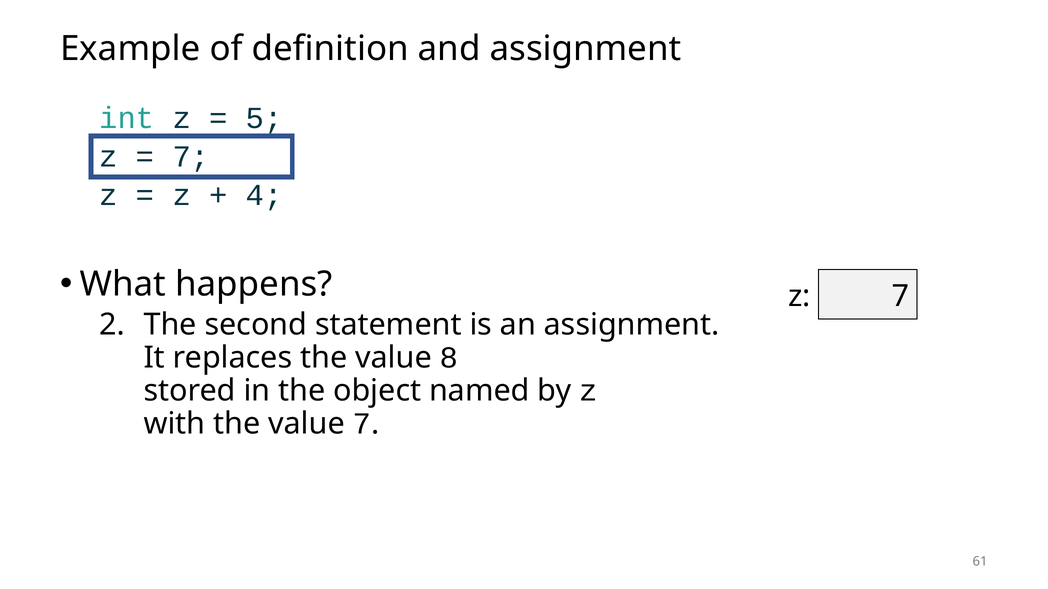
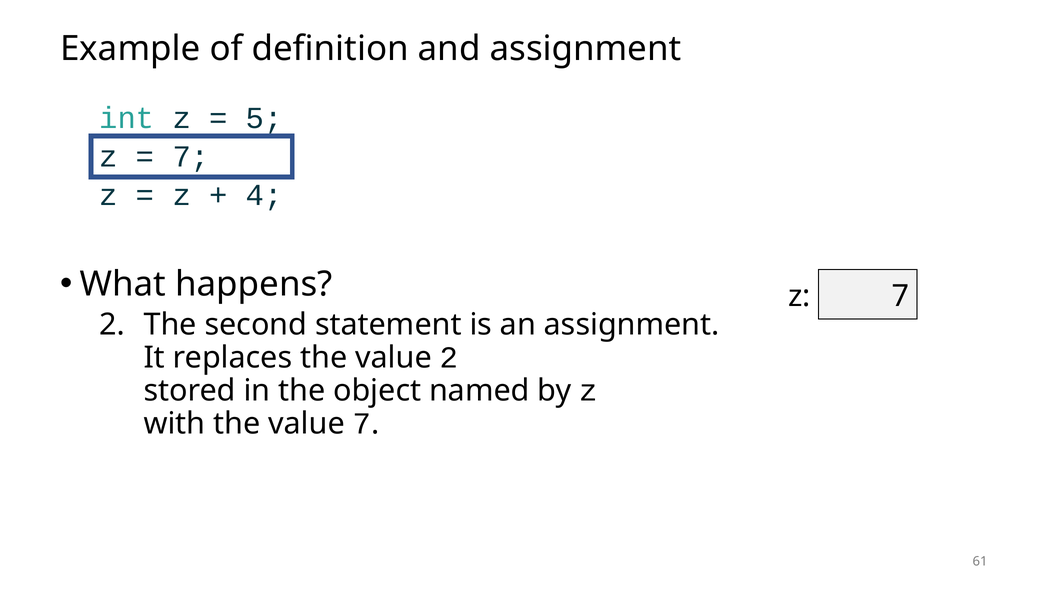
value 8: 8 -> 2 (449, 358)
